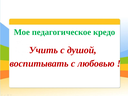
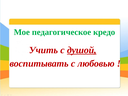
душой underline: none -> present (82, 50)
